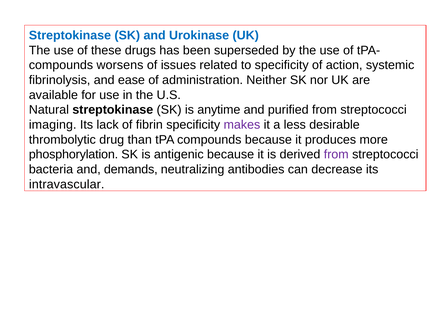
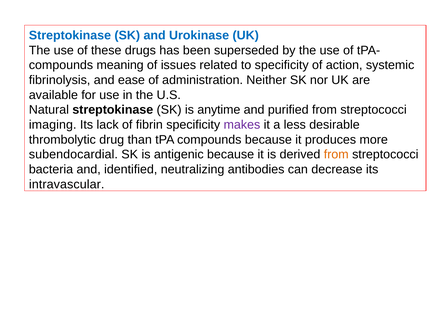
worsens: worsens -> meaning (120, 65)
phosphorylation: phosphorylation -> subendocardial (73, 155)
from colour: purple -> orange (336, 155)
demands: demands -> identified (131, 170)
